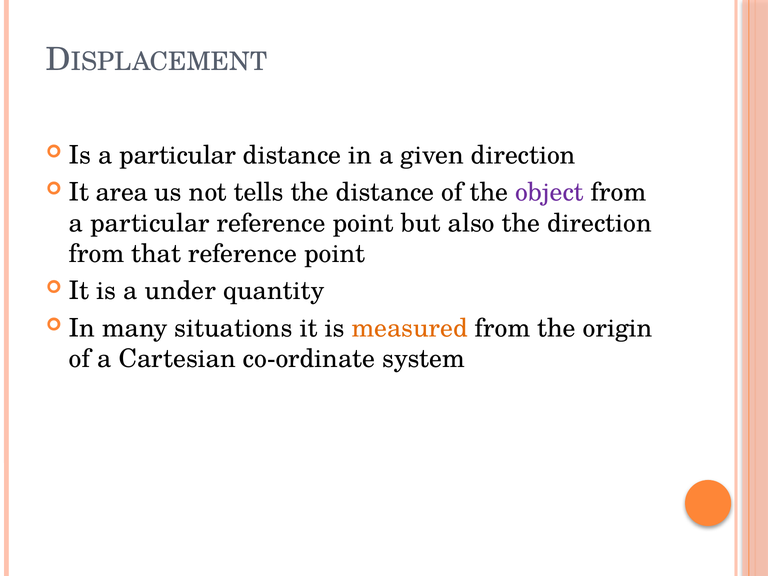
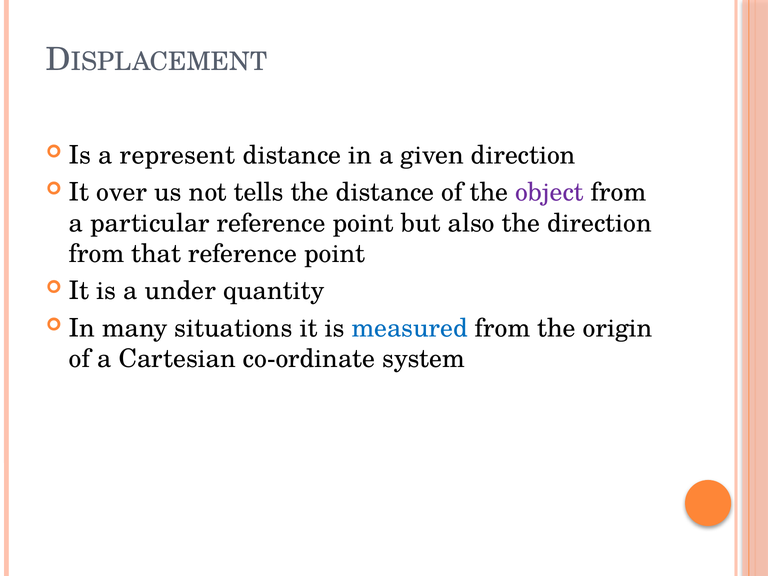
Is a particular: particular -> represent (178, 155)
area: area -> over (122, 192)
measured colour: orange -> blue (410, 328)
